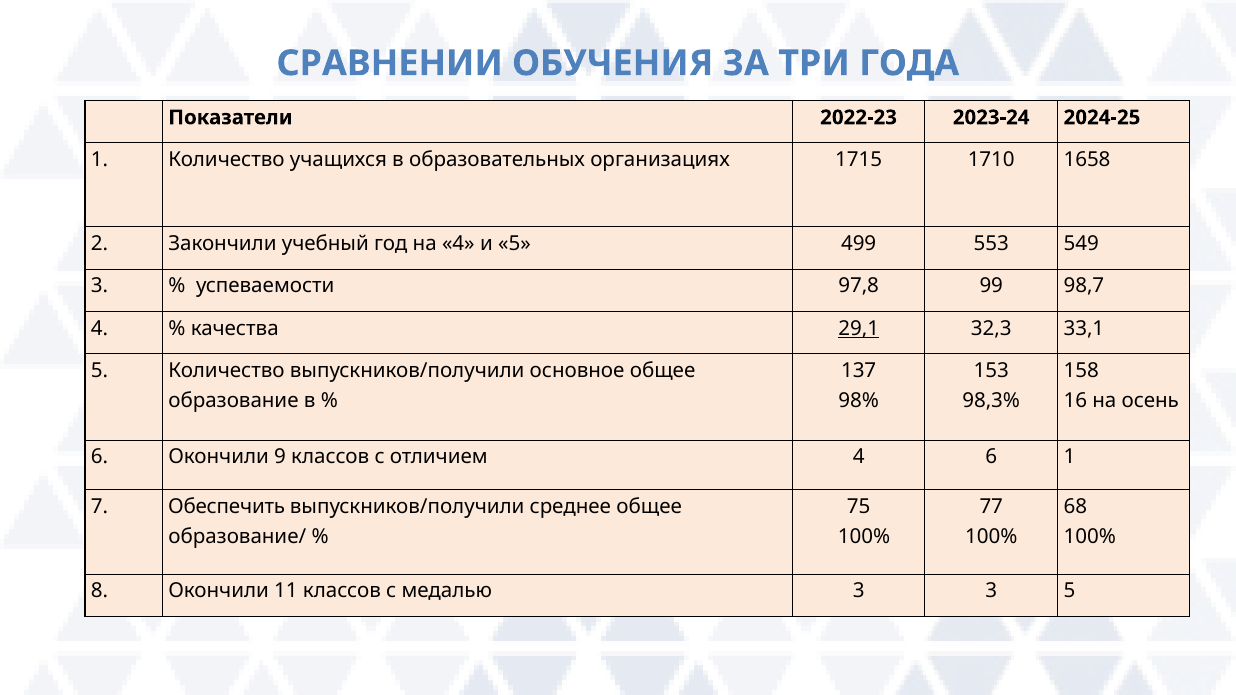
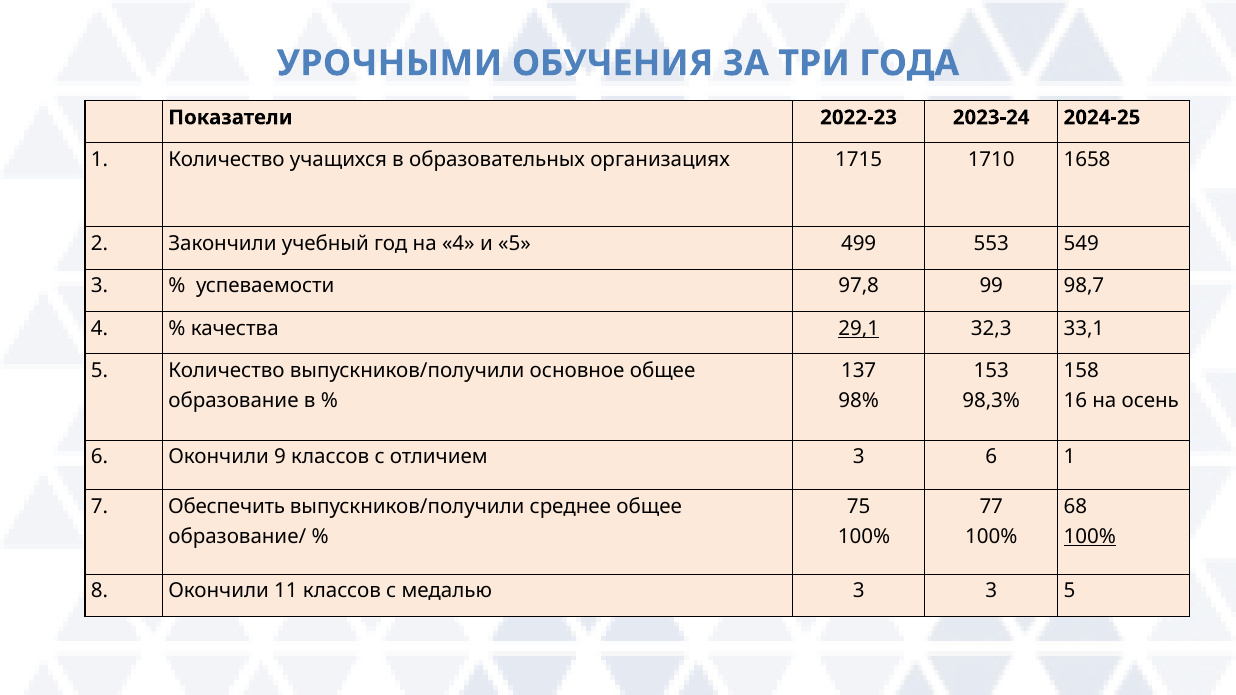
СРАВНЕНИИ: СРАВНЕНИИ -> УРОЧНЫМИ (389, 63)
отличием 4: 4 -> 3 (859, 457)
100% underline: none -> present (1090, 537)
